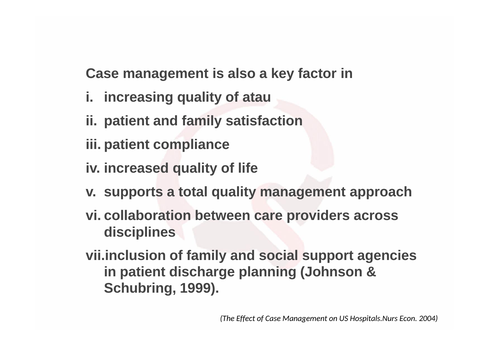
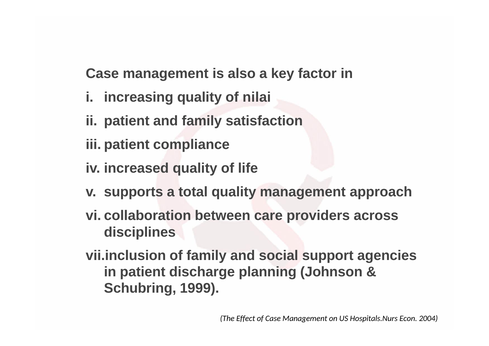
atau: atau -> nilai (257, 97)
